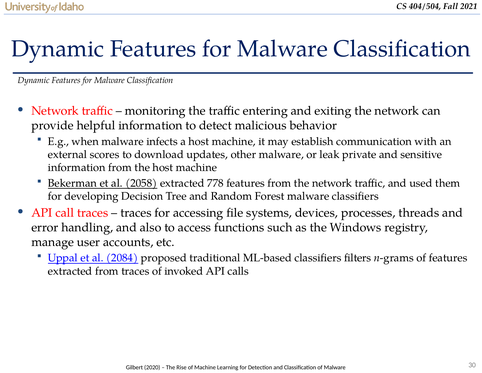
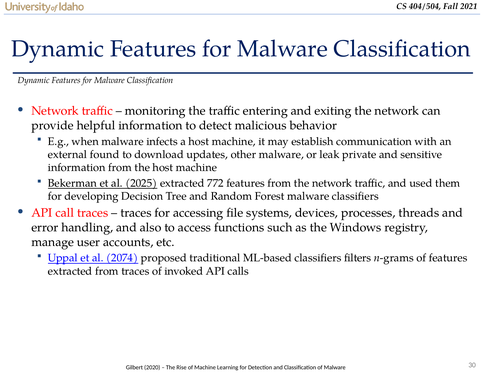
scores: scores -> found (105, 154)
2058: 2058 -> 2025 (141, 183)
778: 778 -> 772 (215, 183)
2084: 2084 -> 2074 (122, 258)
